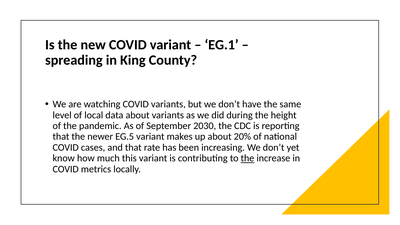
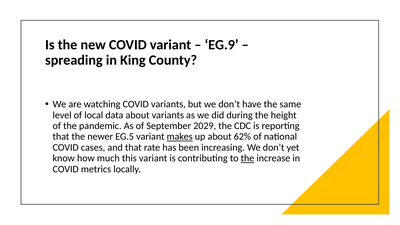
EG.1: EG.1 -> EG.9 (222, 45)
2030: 2030 -> 2029 (205, 126)
makes underline: none -> present (180, 137)
20%: 20% -> 62% (242, 137)
